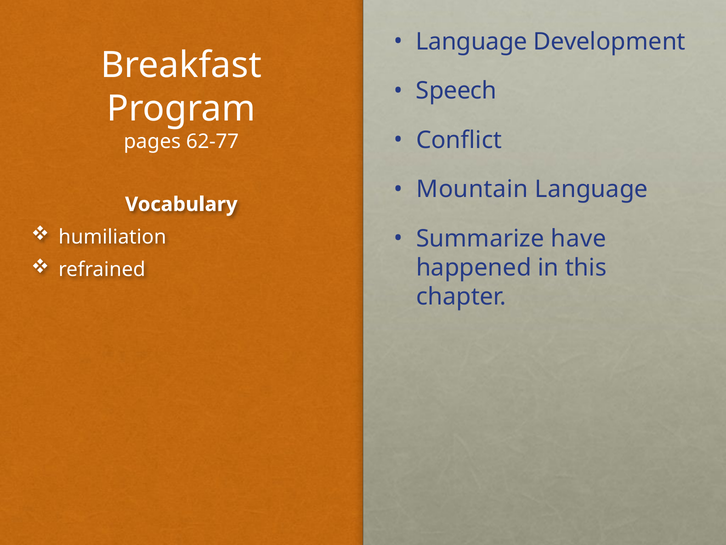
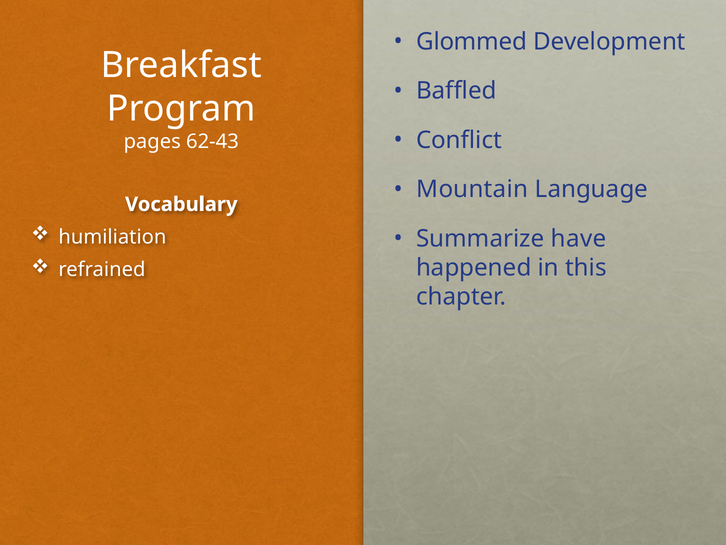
Language: Language -> Glommed (472, 42)
Speech: Speech -> Baffled (456, 91)
62-77: 62-77 -> 62-43 (212, 142)
